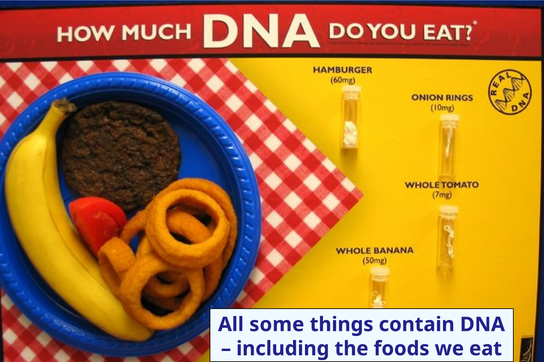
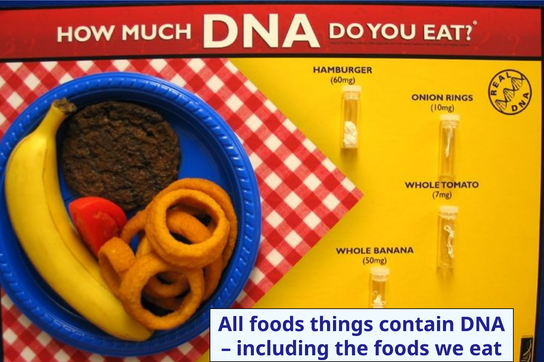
All some: some -> foods (277, 325)
